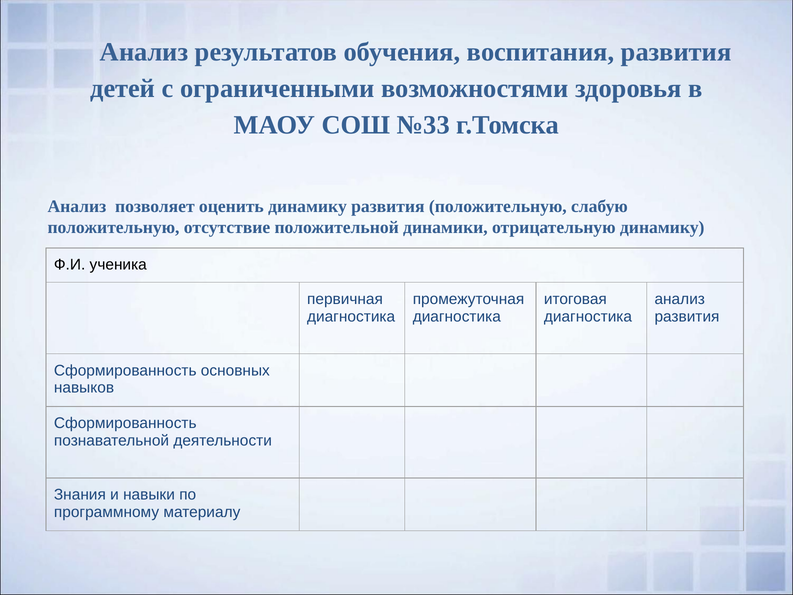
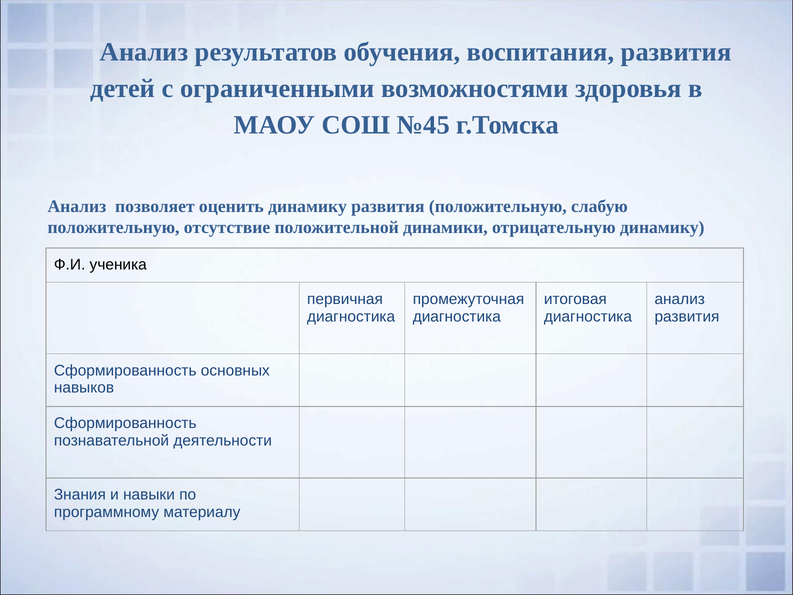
№33: №33 -> №45 (423, 125)
